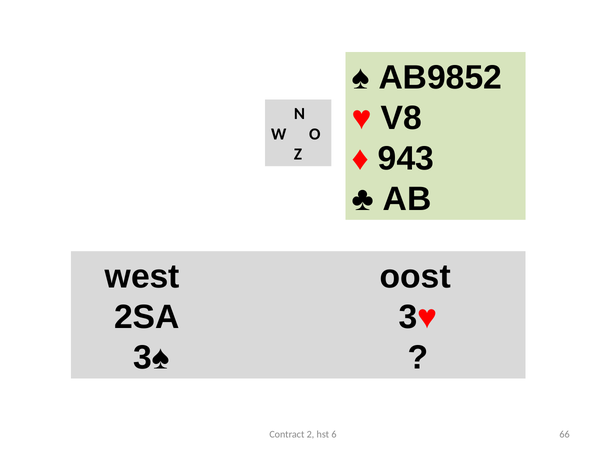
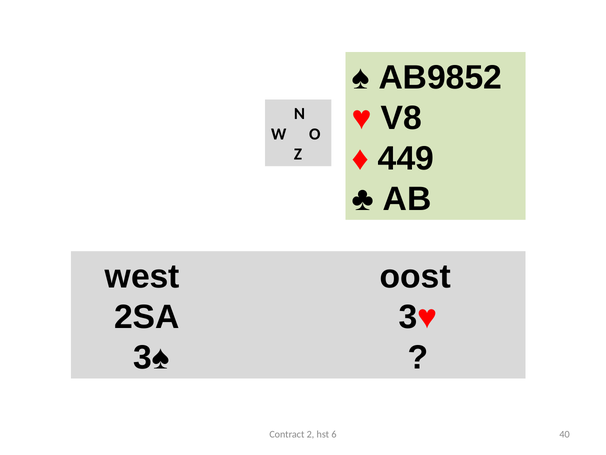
943: 943 -> 449 (406, 158)
66: 66 -> 40 (565, 434)
